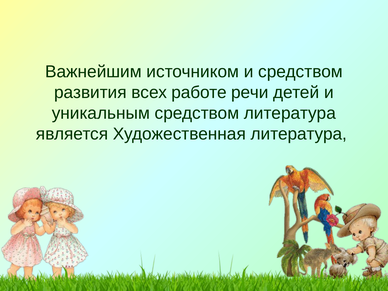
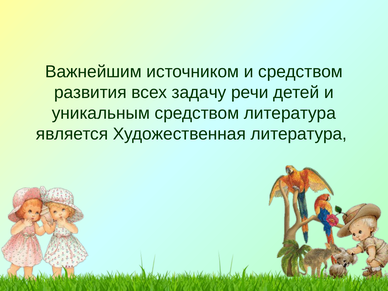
работе: работе -> задачу (199, 92)
